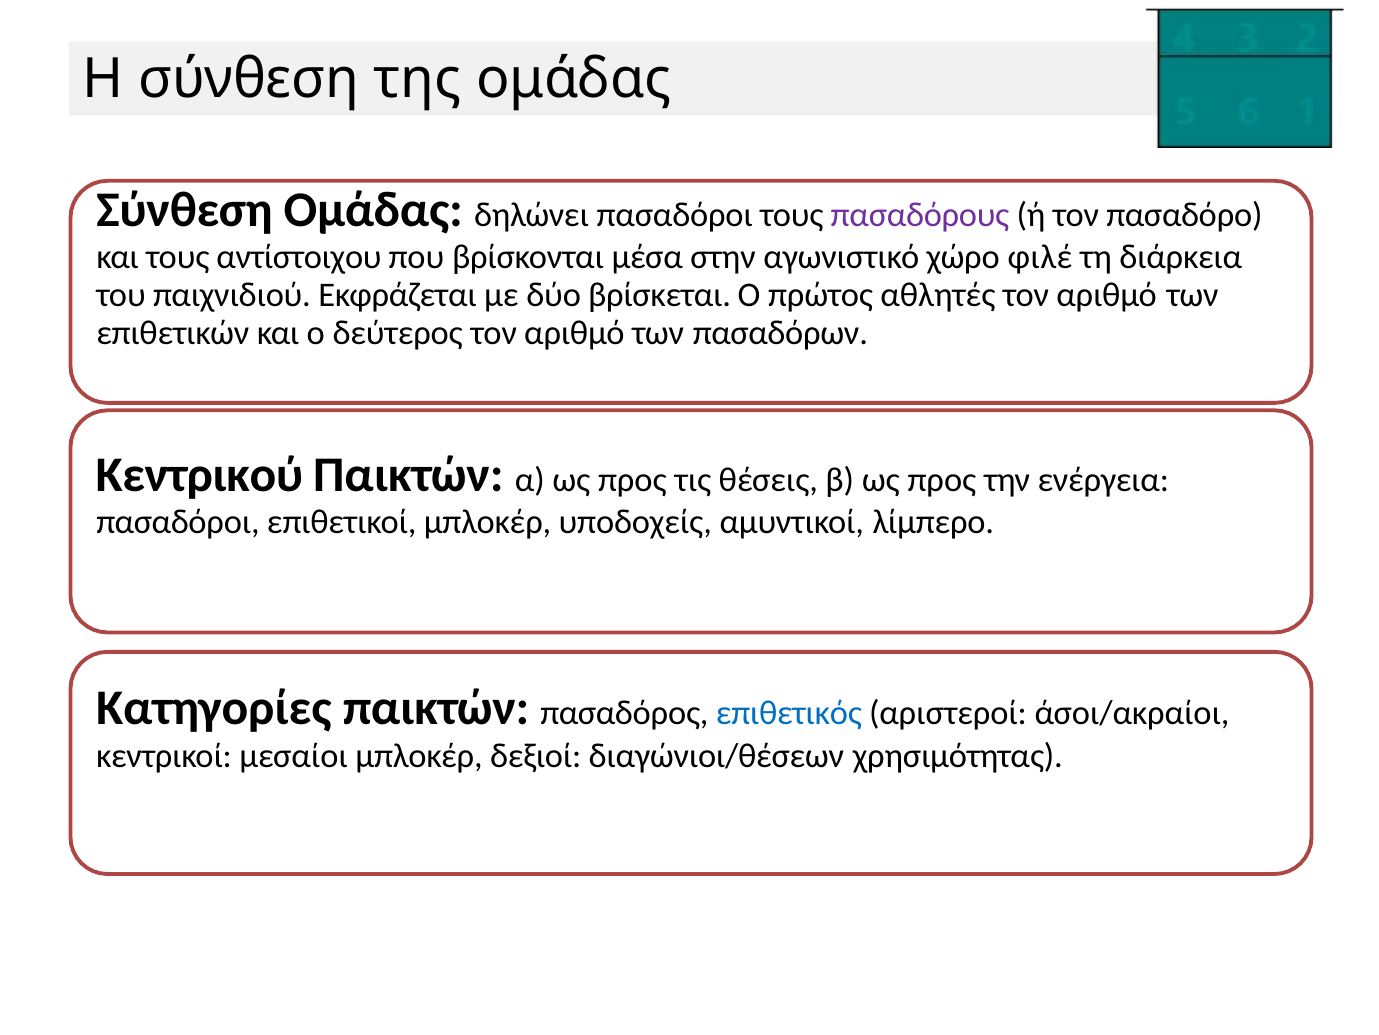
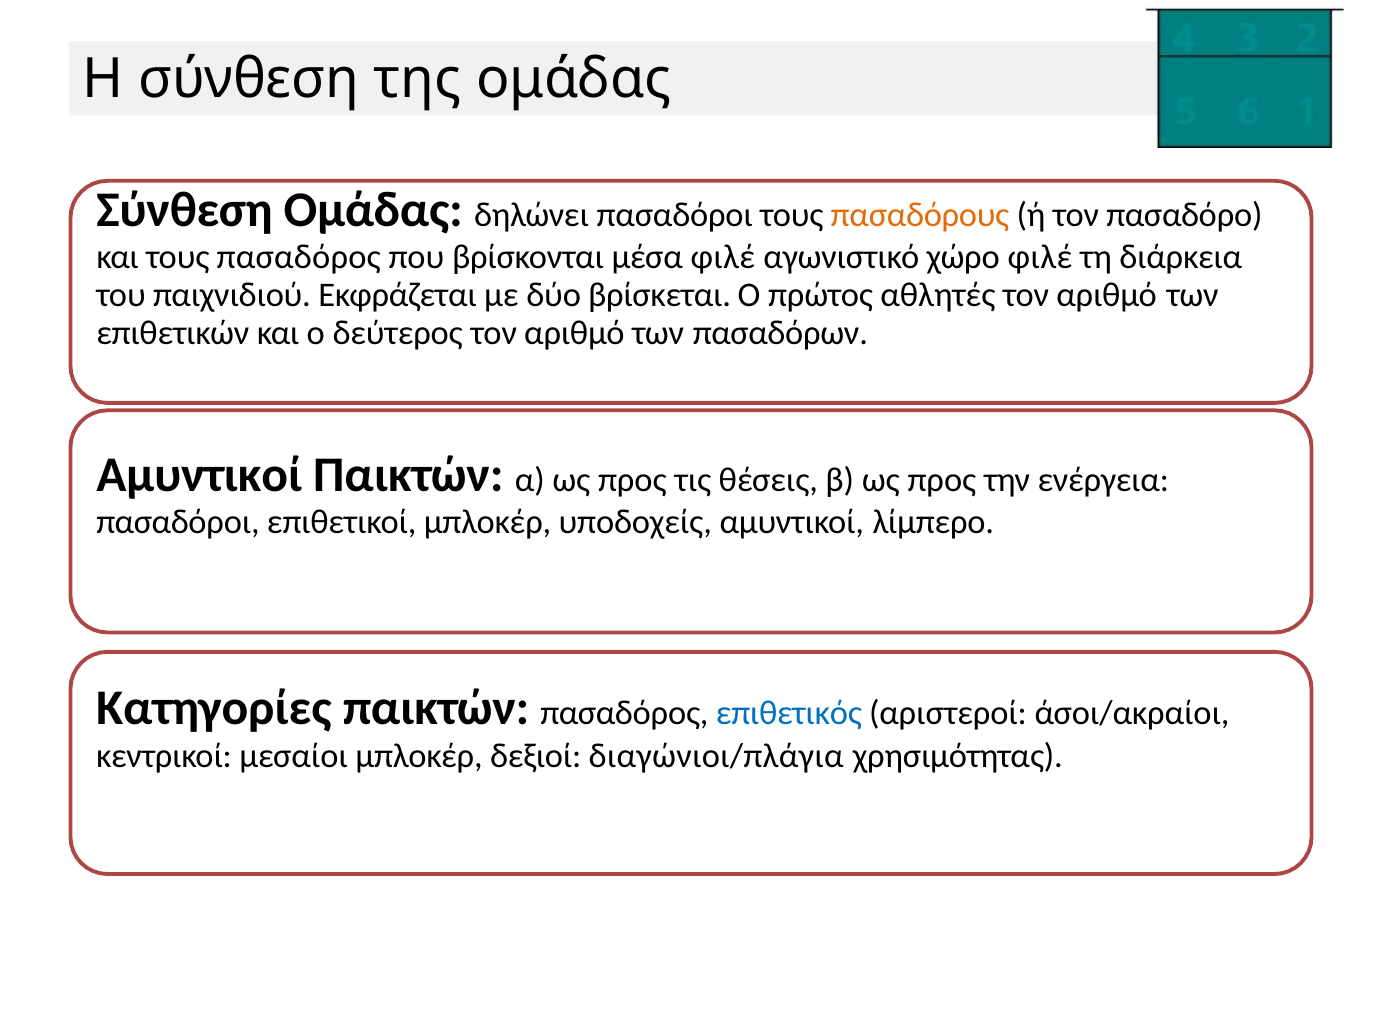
πασαδόρους colour: purple -> orange (920, 215)
τους αντίστοιχου: αντίστοιχου -> πασαδόρος (299, 256)
μέσα στην: στην -> φιλέ (723, 256)
Κεντρικού: Κεντρικού -> Αμυντικοί (199, 474)
διαγώνιοι/θέσεων: διαγώνιοι/θέσεων -> διαγώνιοι/πλάγια (716, 755)
